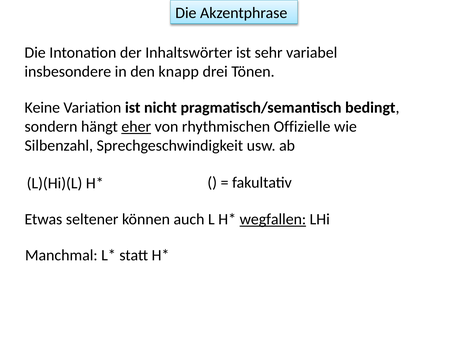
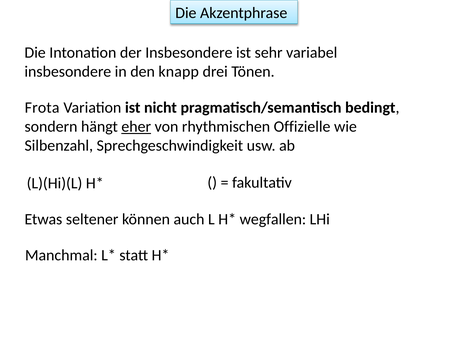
der Inhaltswörter: Inhaltswörter -> Insbesondere (189, 53)
Keine: Keine -> Frota (42, 108)
wegfallen underline: present -> none (273, 219)
